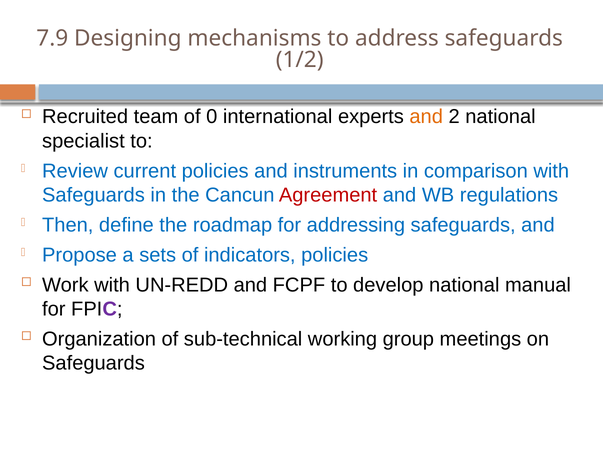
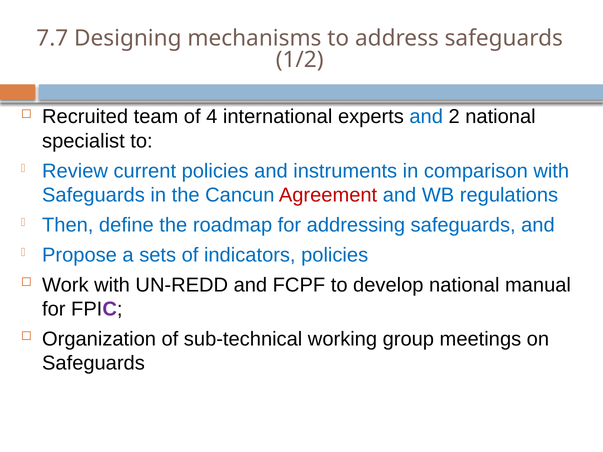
7.9: 7.9 -> 7.7 (52, 38)
0: 0 -> 4 (212, 117)
and colour: orange -> blue (426, 117)
